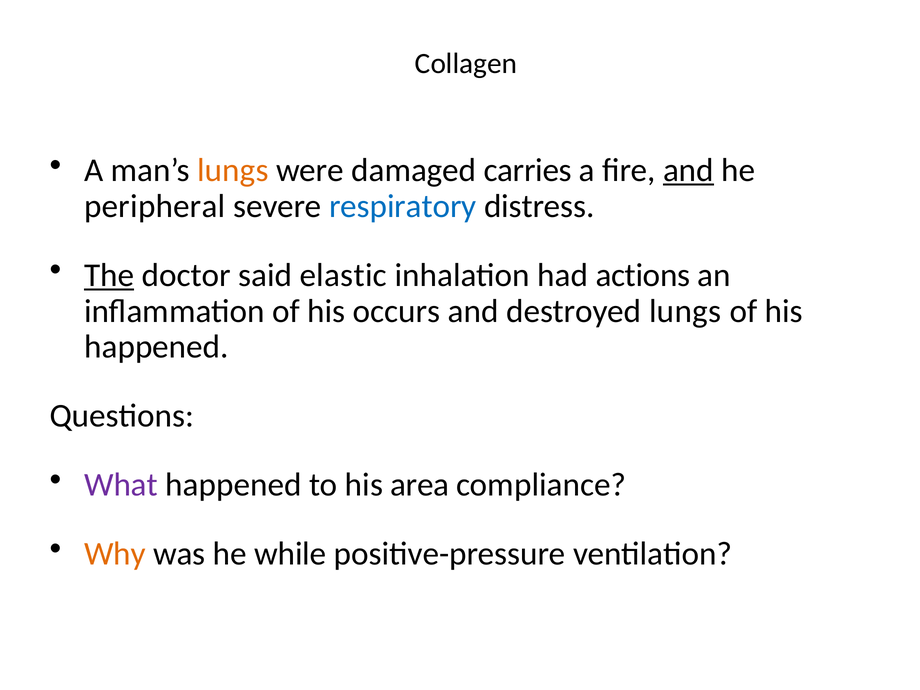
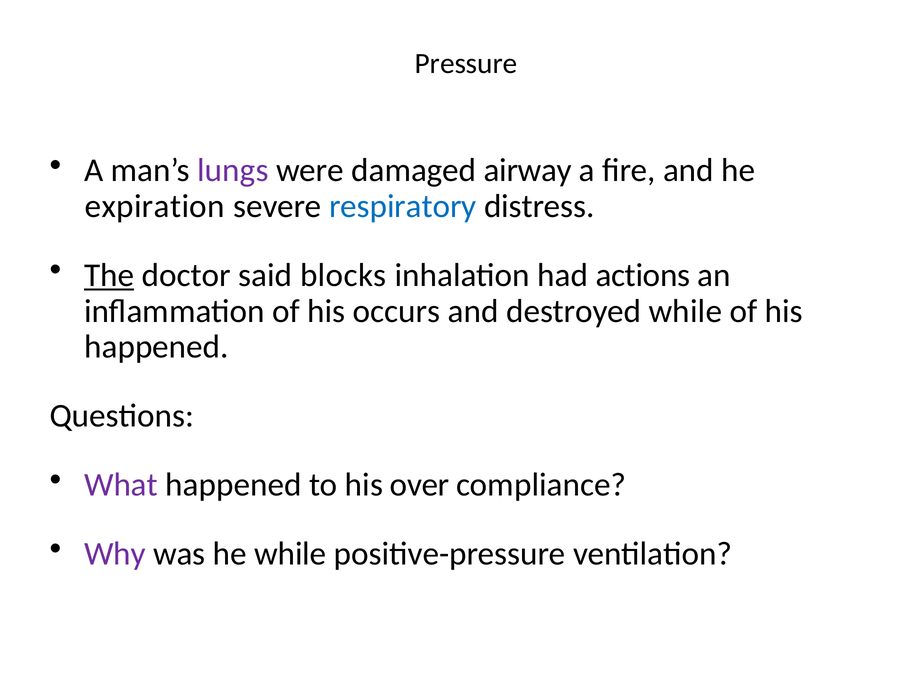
Collagen: Collagen -> Pressure (466, 64)
lungs colour: orange -> purple (233, 170)
carries: carries -> airway (528, 170)
and underline: present -> none (688, 170)
peripheral: peripheral -> expiration (155, 206)
elastic: elastic -> blocks (343, 275)
destroyed lungs: lungs -> while (685, 311)
area: area -> over (420, 485)
Why colour: orange -> purple (115, 554)
